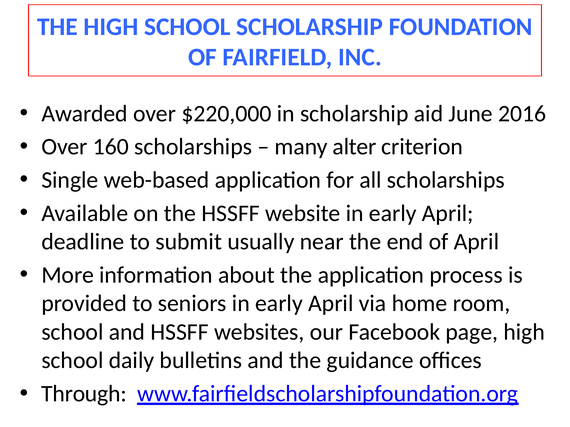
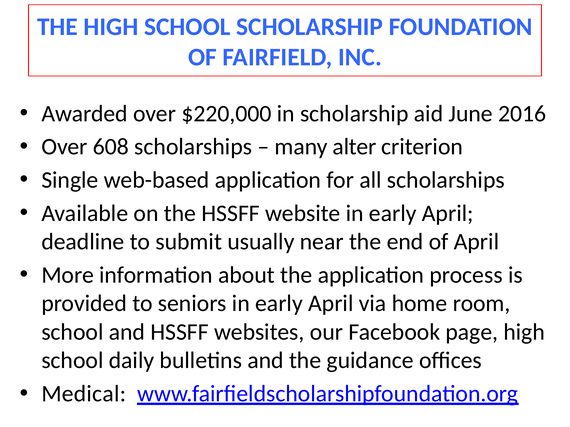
160: 160 -> 608 (111, 147)
Through: Through -> Medical (84, 394)
